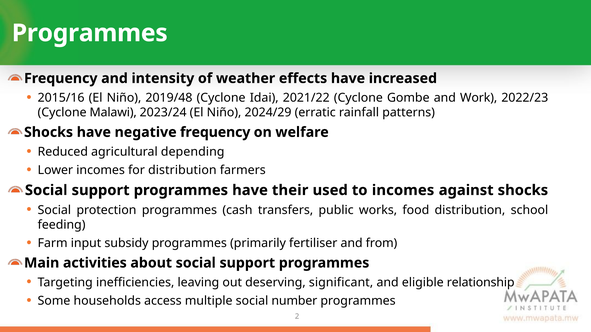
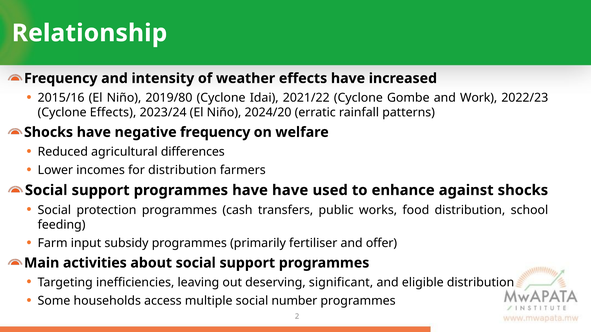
Programmes: Programmes -> Relationship (90, 33)
2019/48: 2019/48 -> 2019/80 (169, 98)
Cyclone Malawi: Malawi -> Effects (113, 113)
2024/29: 2024/29 -> 2024/20 (268, 113)
depending: depending -> differences (193, 152)
have their: their -> have (290, 190)
to incomes: incomes -> enhance (403, 190)
from: from -> offer (381, 243)
eligible relationship: relationship -> distribution (481, 283)
